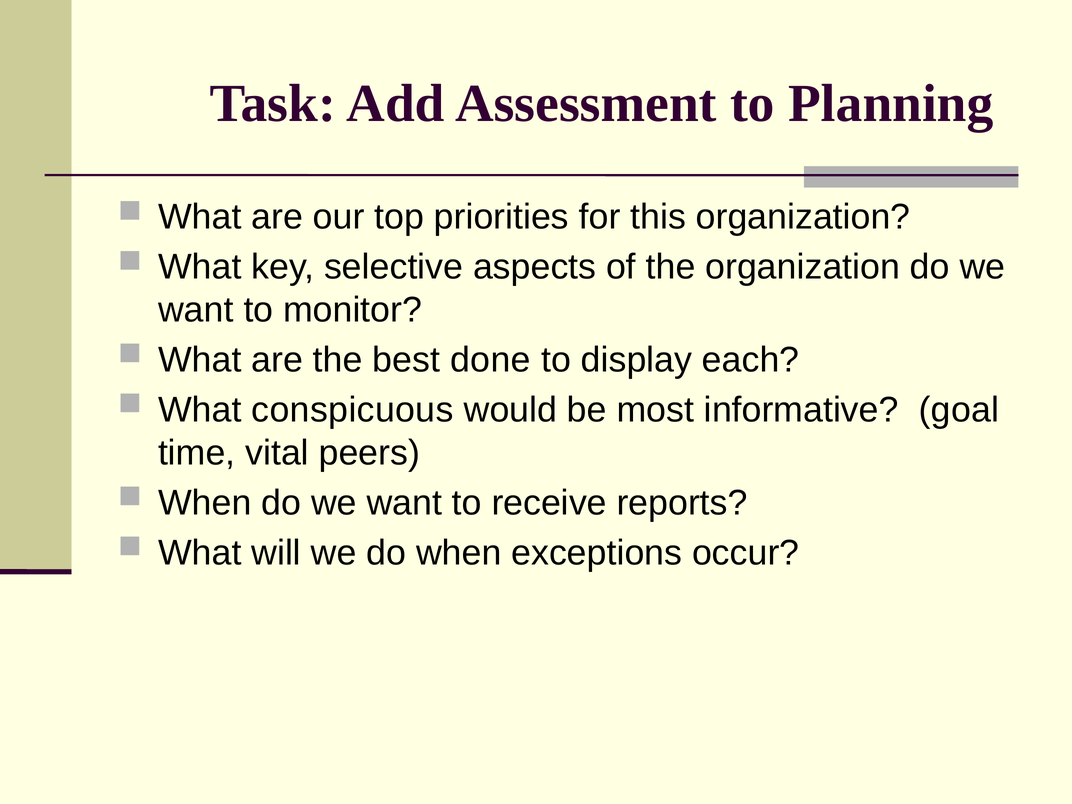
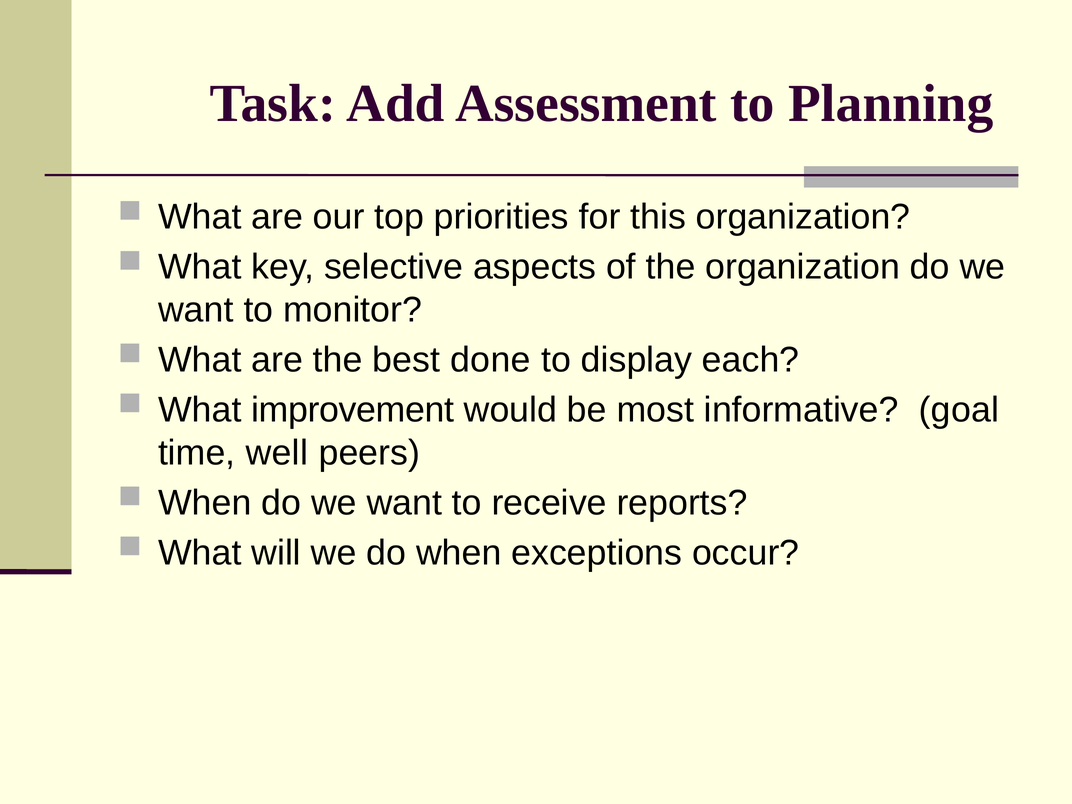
conspicuous: conspicuous -> improvement (353, 410)
vital: vital -> well (277, 453)
